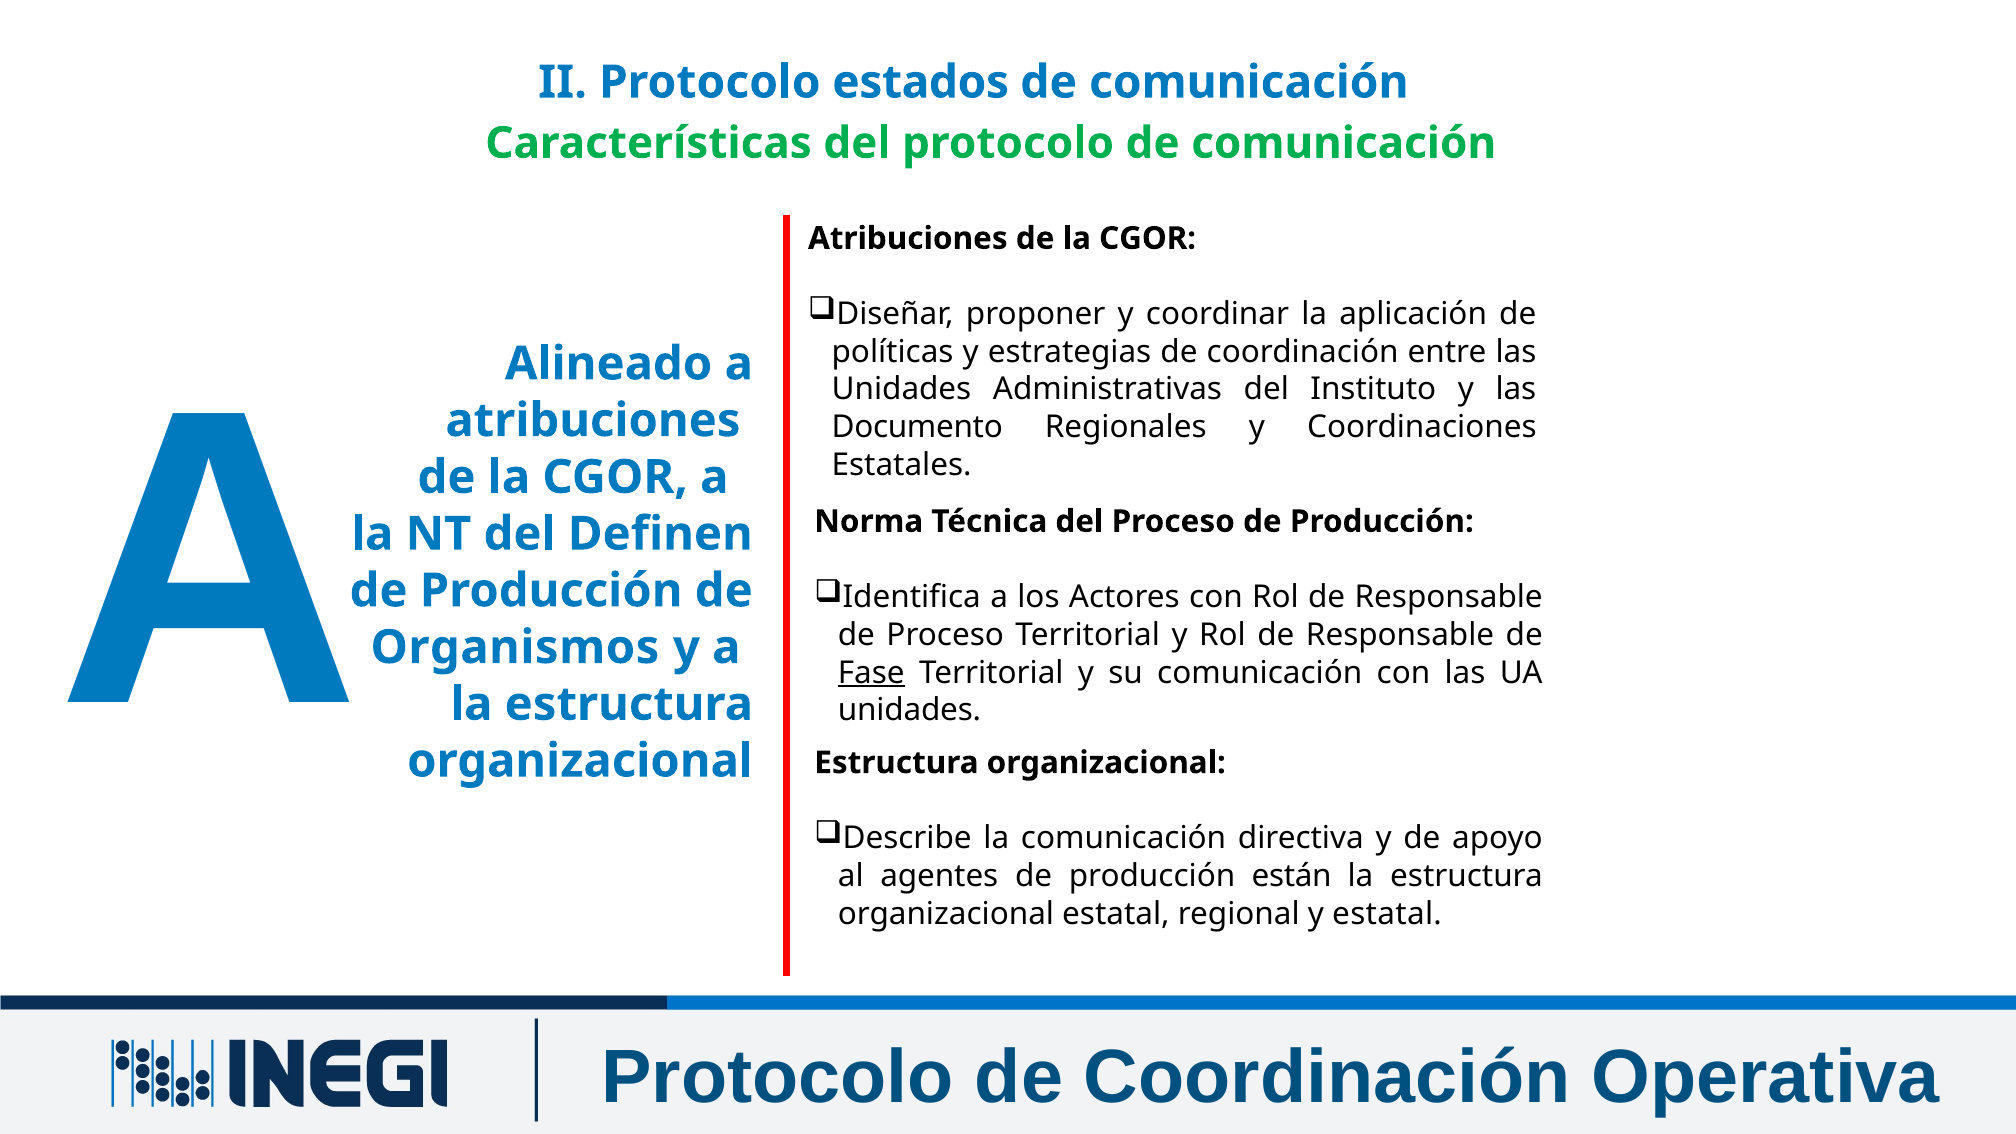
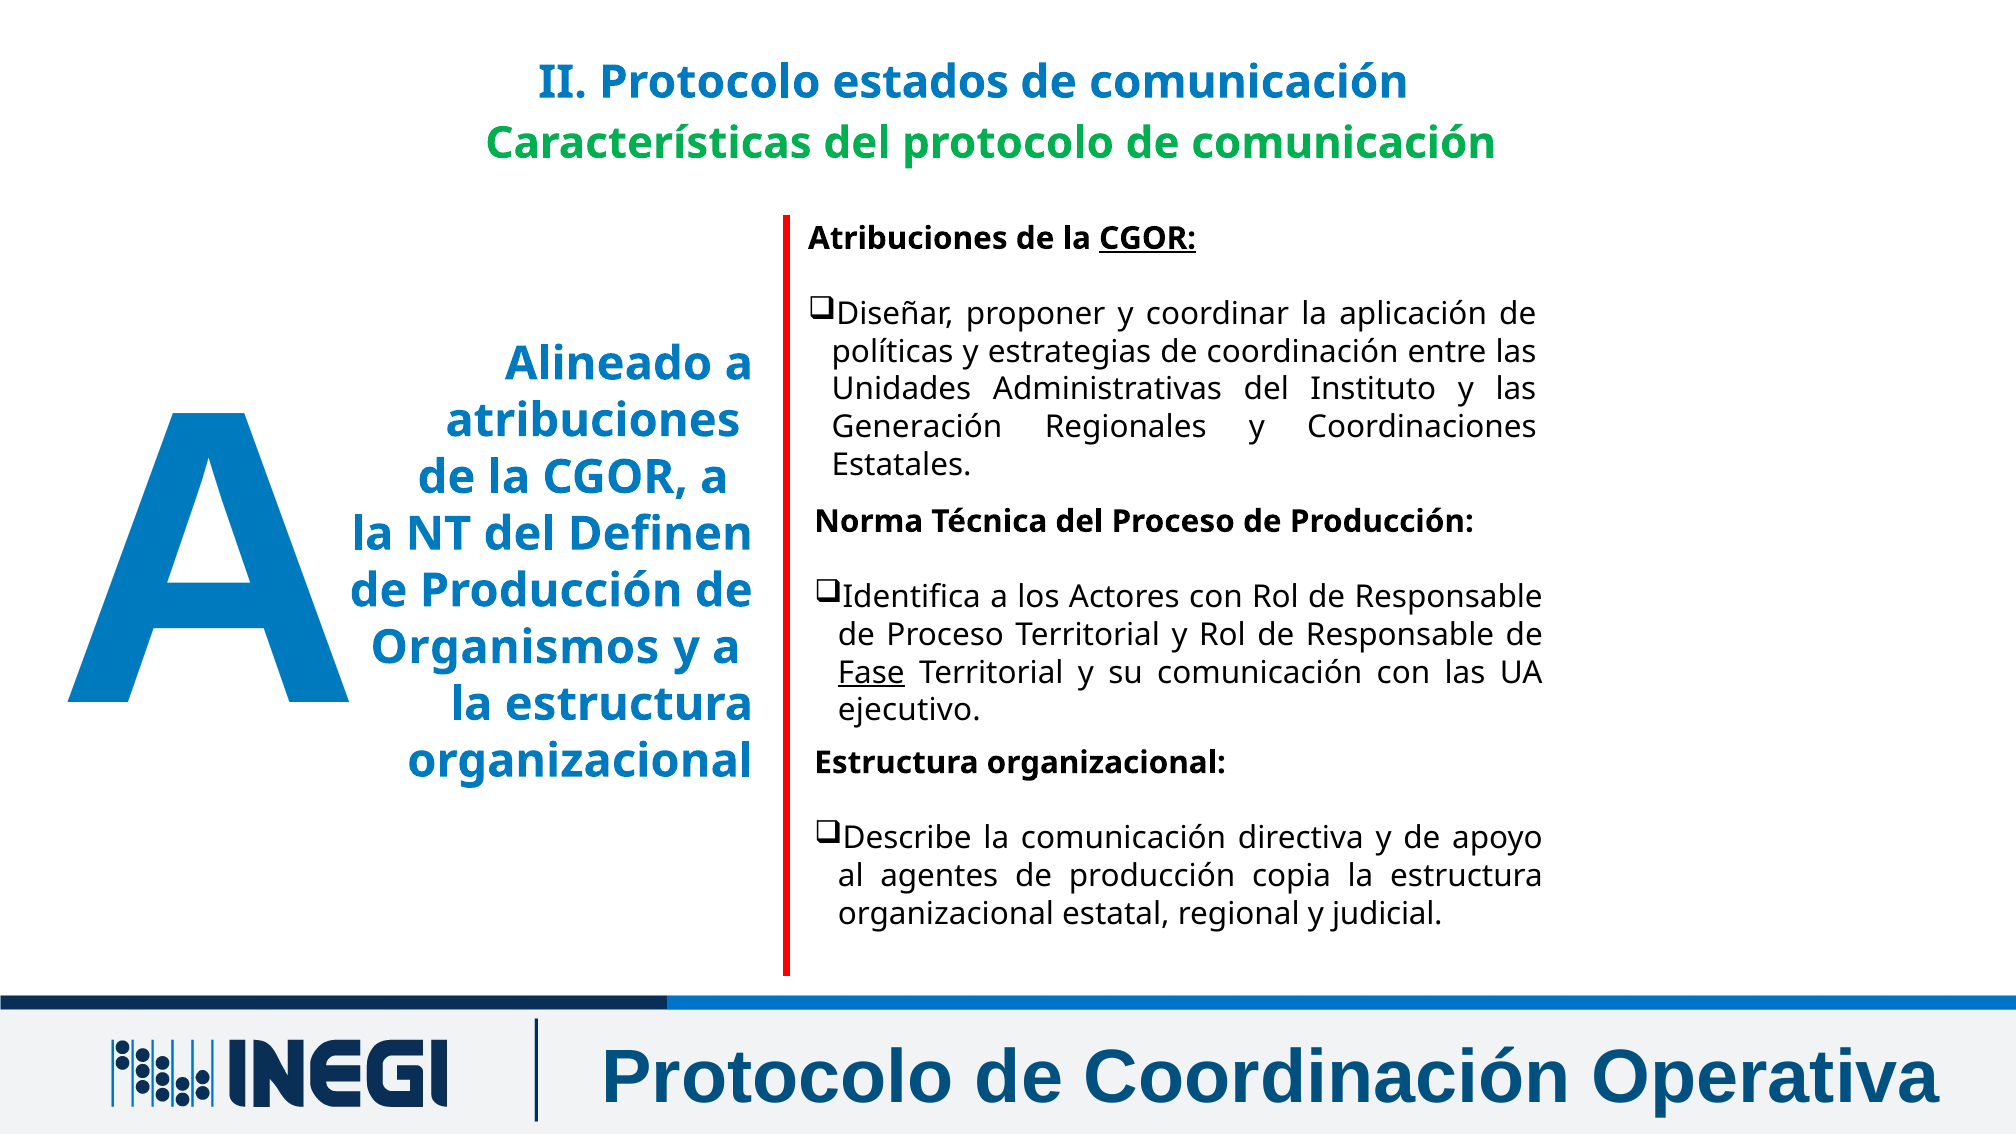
CGOR underline: none -> present (1148, 238)
Documento: Documento -> Generación (917, 427)
unidades: unidades -> ejecutivo (909, 710)
están: están -> copia (1292, 876)
y estatal: estatal -> judicial (1387, 914)
